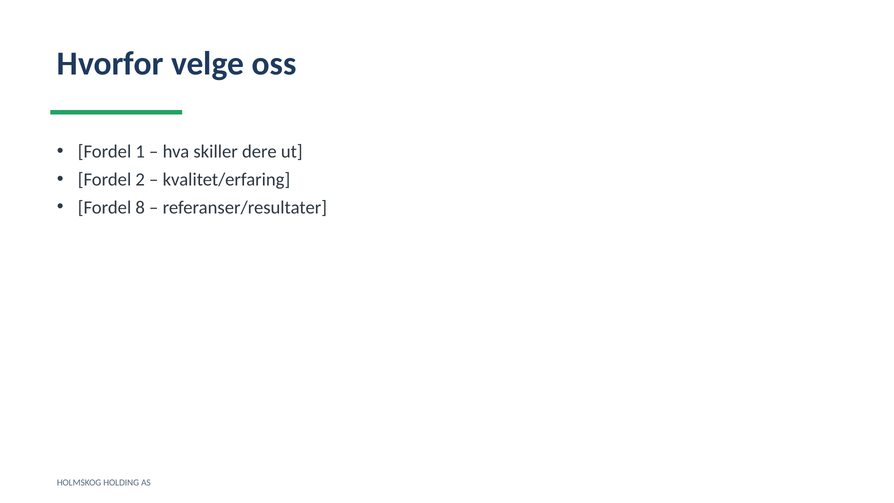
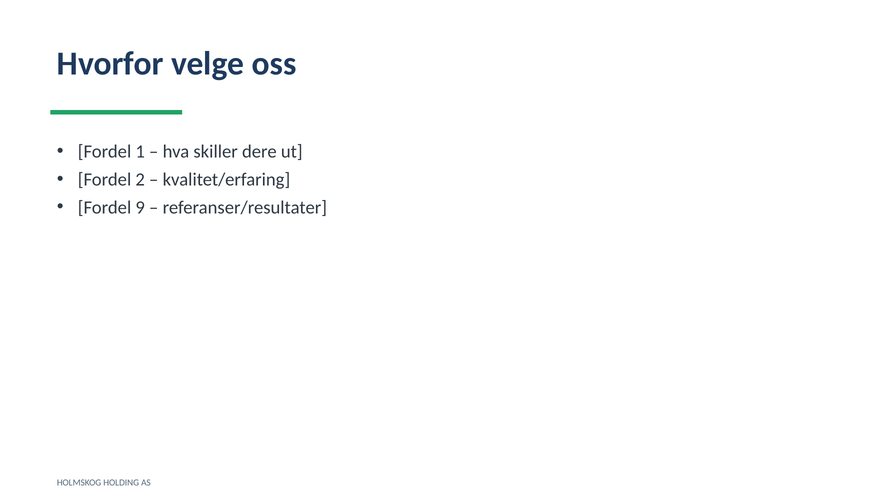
8: 8 -> 9 (140, 207)
